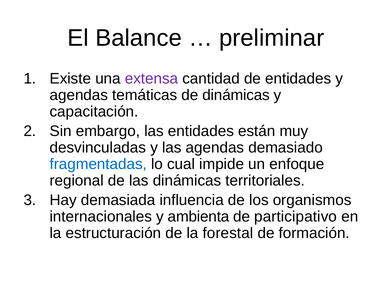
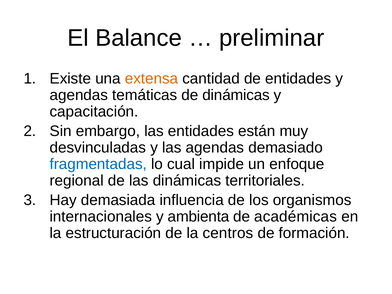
extensa colour: purple -> orange (151, 79)
participativo: participativo -> académicas (296, 217)
forestal: forestal -> centros (228, 233)
